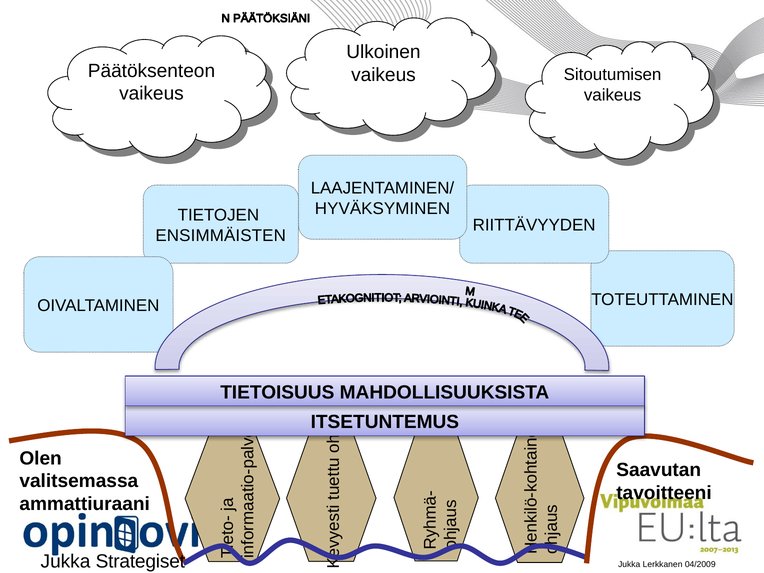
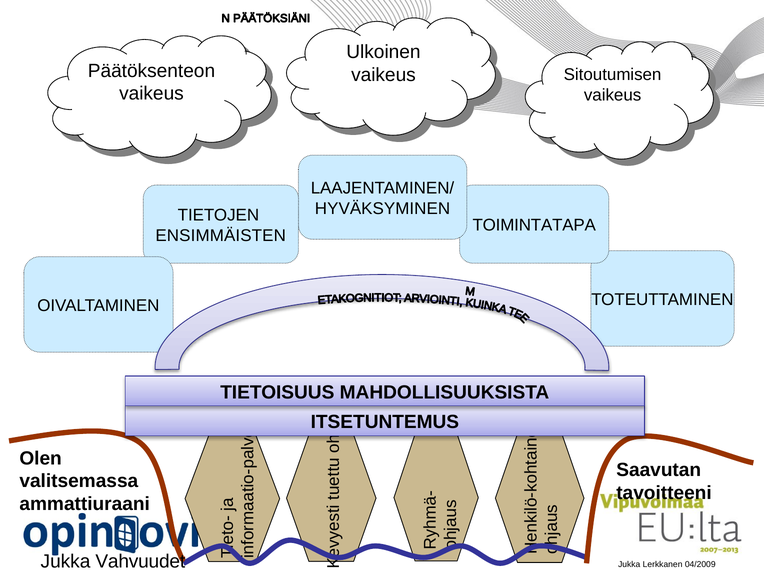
RIITTÄVYYDEN: RIITTÄVYYDEN -> TOIMINTATAPA (534, 225)
Strategiset: Strategiset -> Vahvuudet (140, 561)
